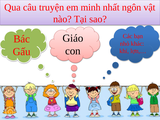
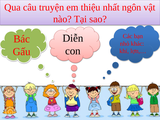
minh: minh -> thiệu (91, 7)
Giáo: Giáo -> Diễn (73, 38)
